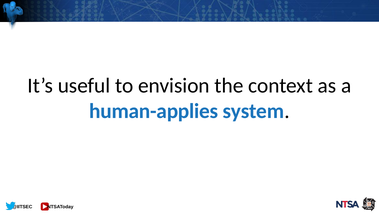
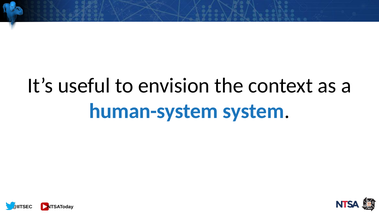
human-applies: human-applies -> human-system (154, 111)
